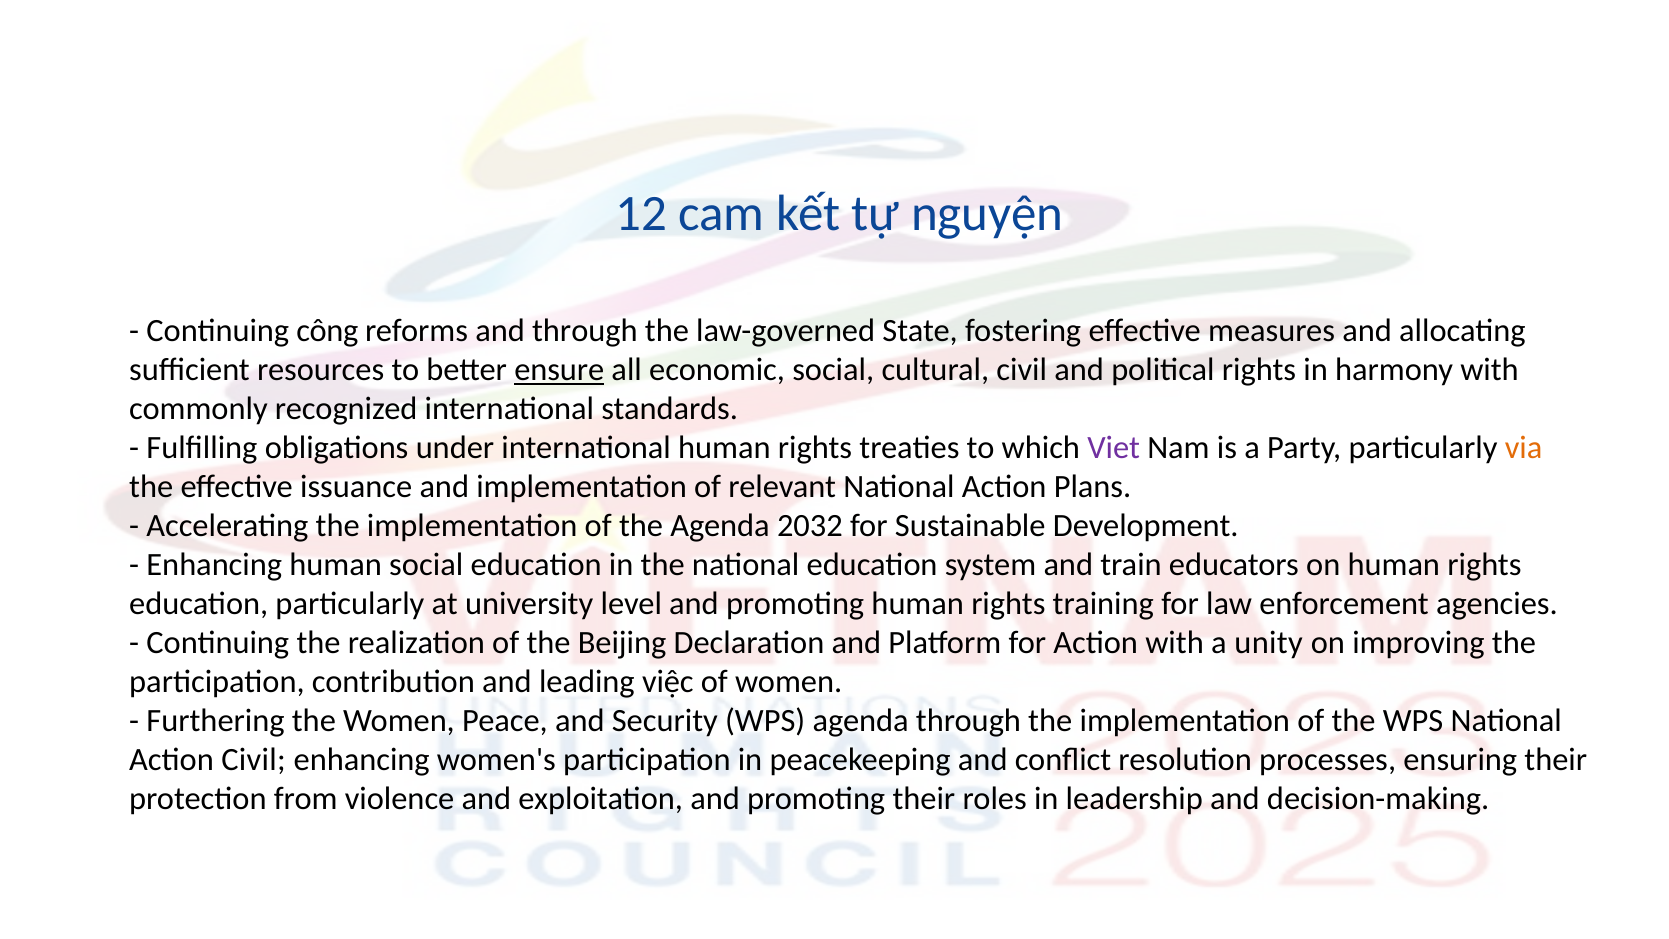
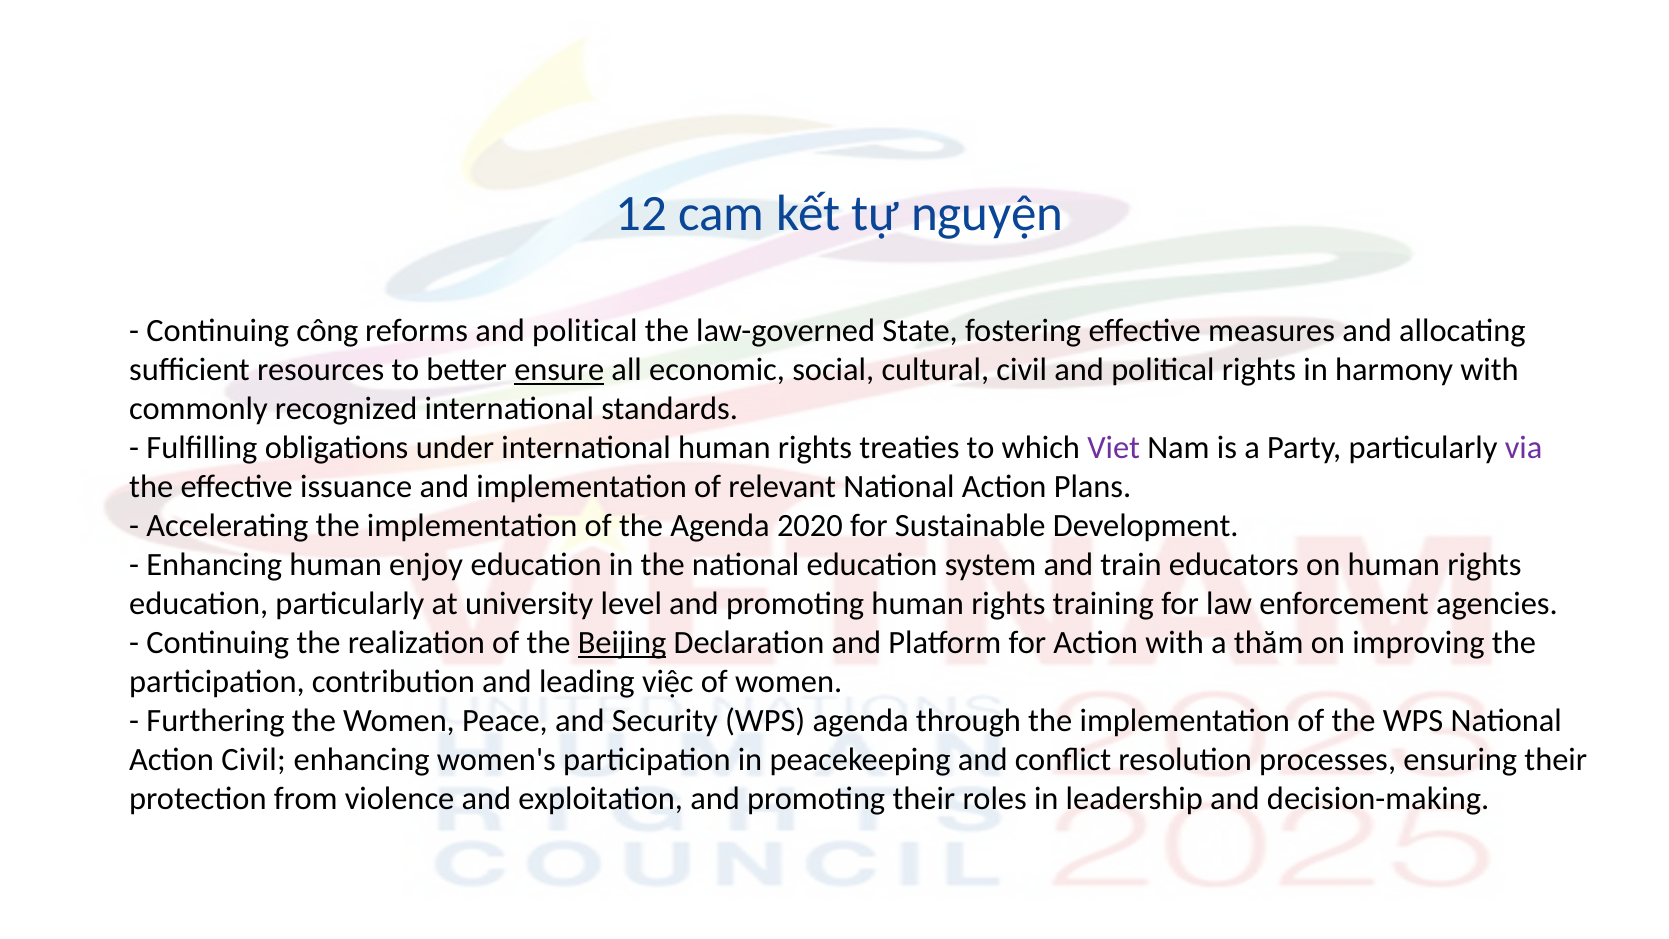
reforms and through: through -> political (585, 331)
via colour: orange -> purple (1524, 448)
2032: 2032 -> 2020 (810, 526)
human social: social -> enjoy (426, 565)
Beijing underline: none -> present (622, 643)
unity: unity -> thăm (1269, 643)
